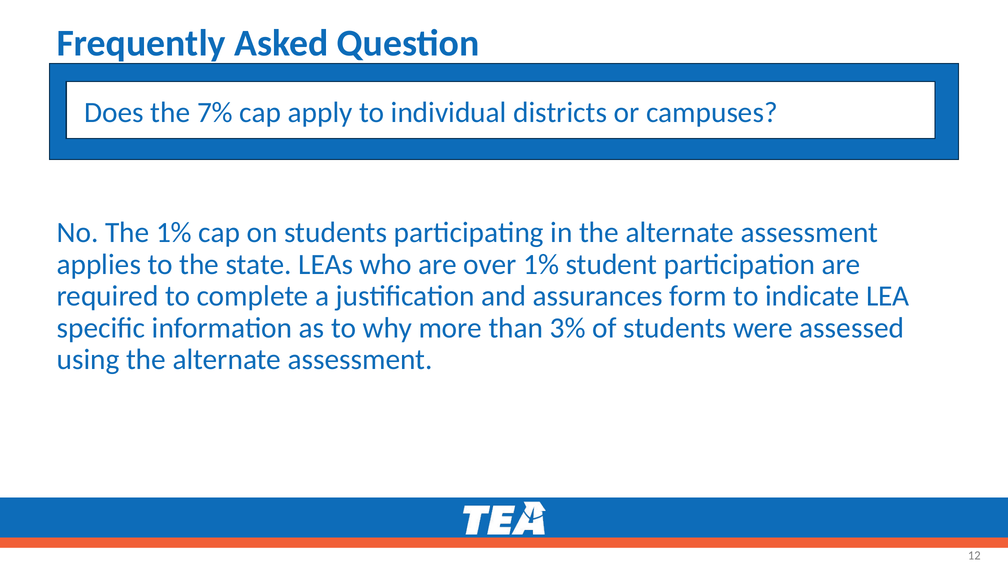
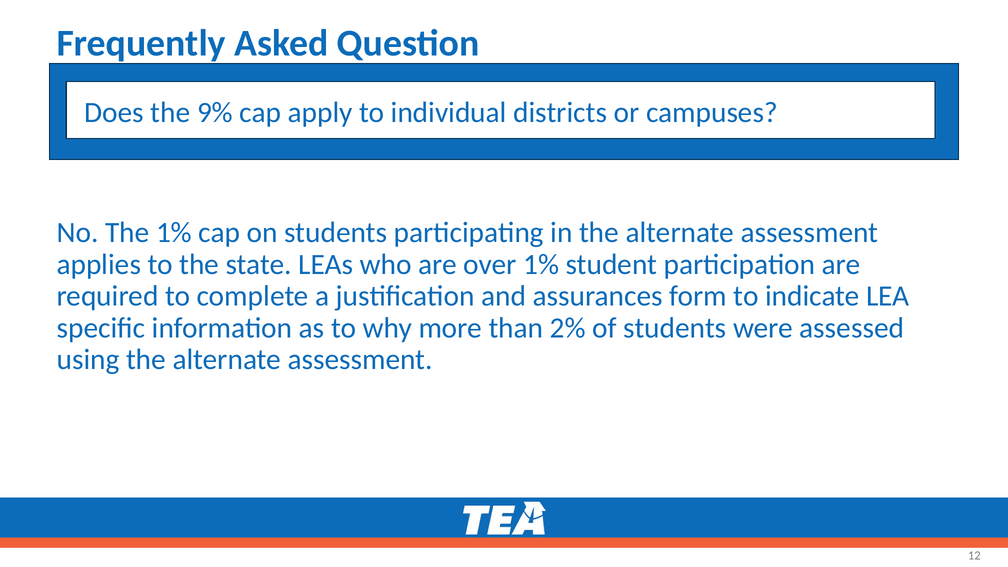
7%: 7% -> 9% (215, 113)
3%: 3% -> 2% (568, 328)
